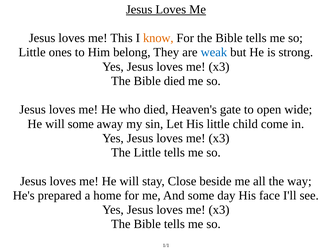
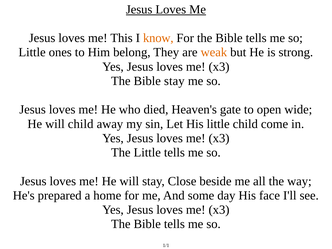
weak colour: blue -> orange (214, 52)
Bible died: died -> stay (174, 81)
will some: some -> child (81, 124)
